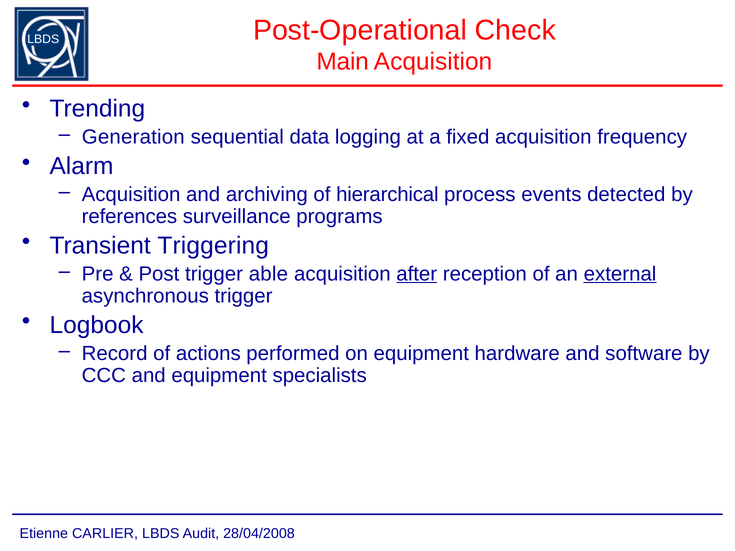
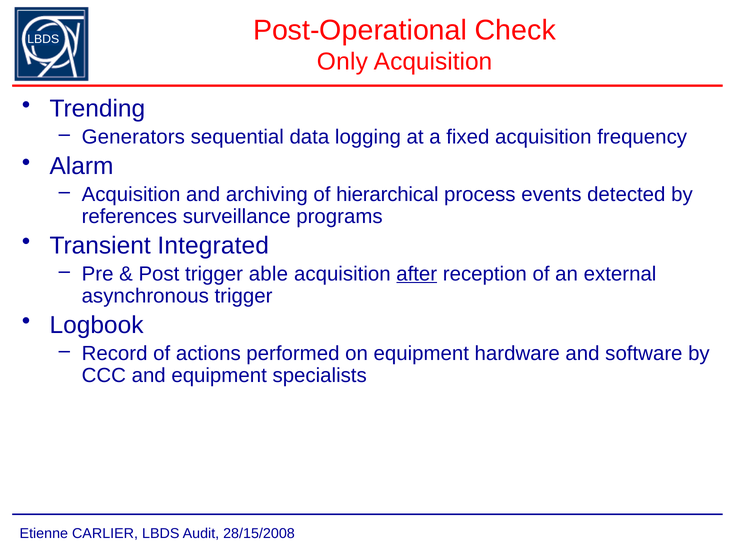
Main: Main -> Only (342, 62)
Generation: Generation -> Generators (133, 137)
Triggering: Triggering -> Integrated (213, 246)
external underline: present -> none (620, 274)
28/04/2008: 28/04/2008 -> 28/15/2008 (259, 534)
